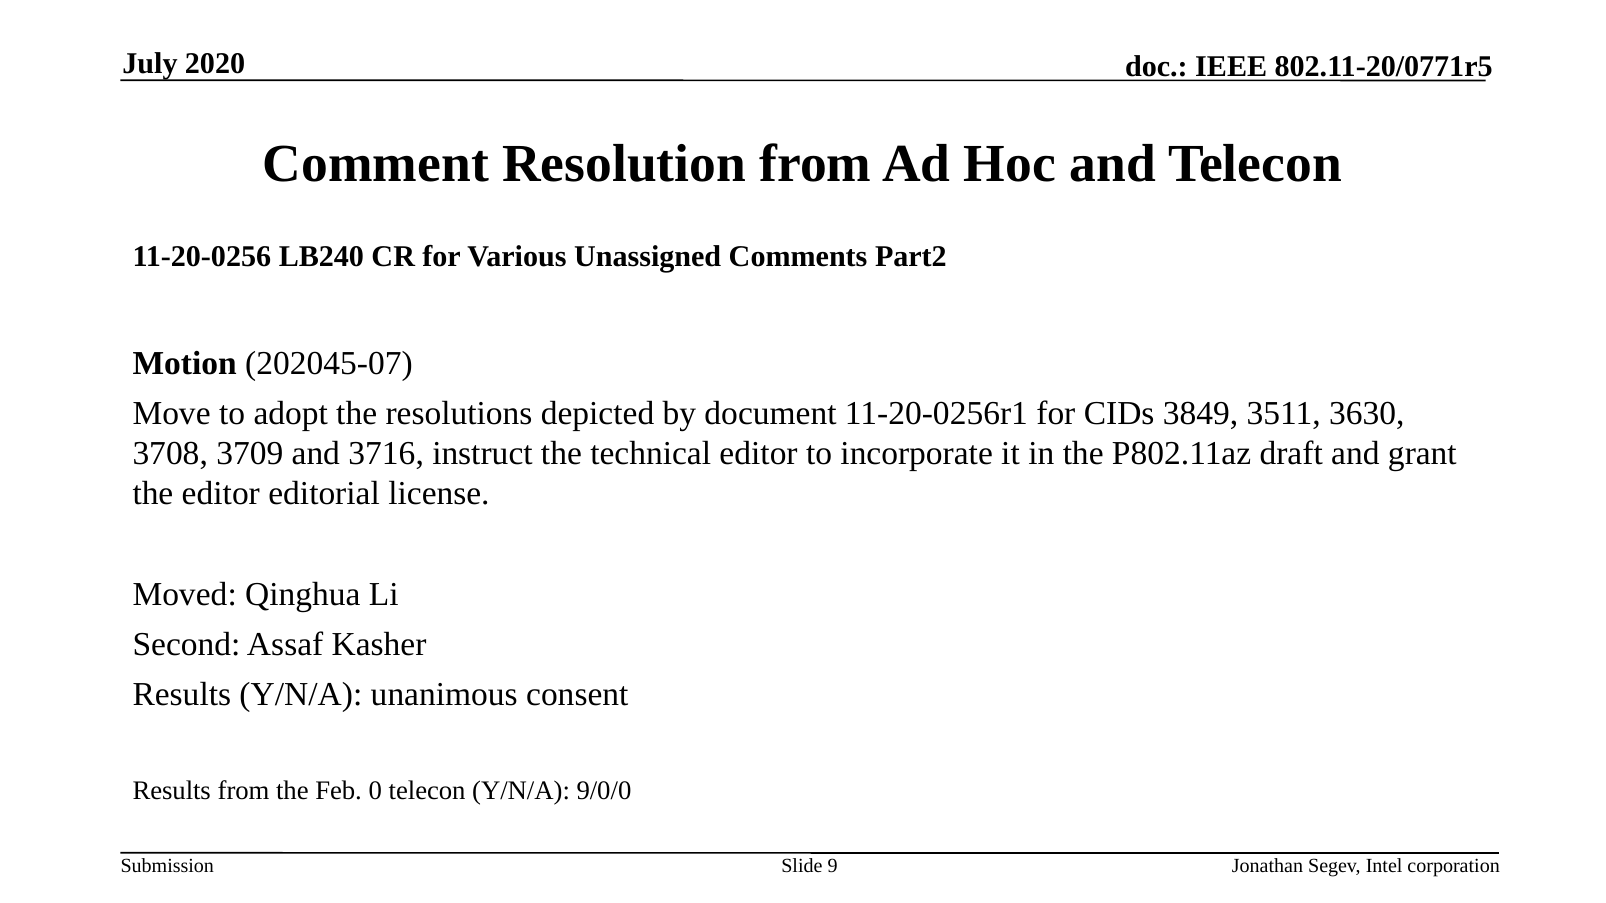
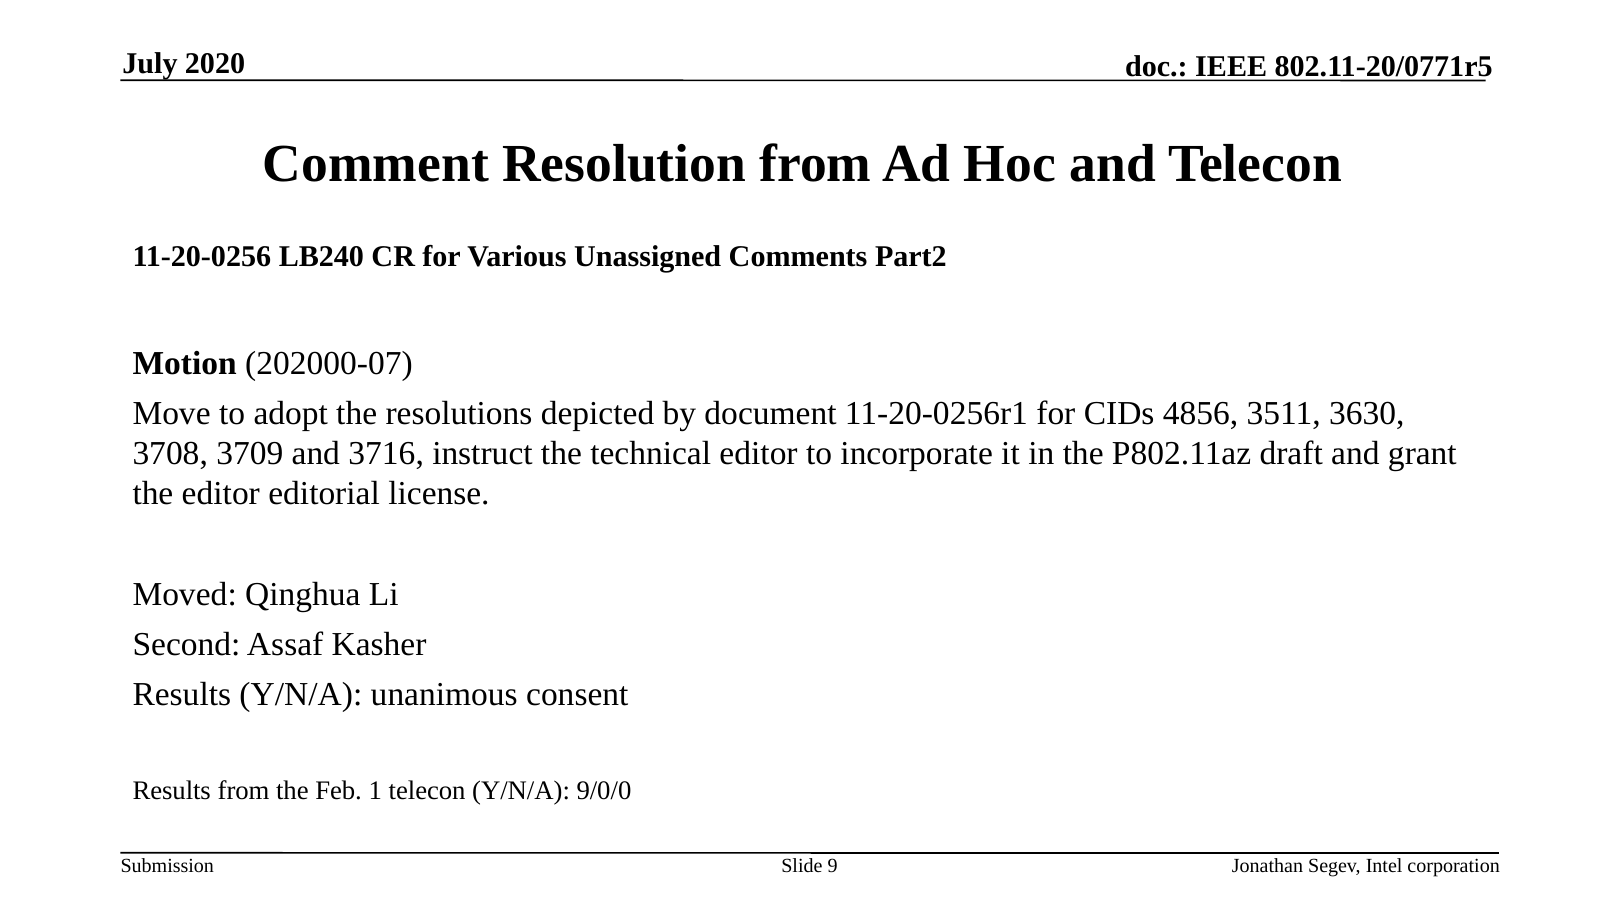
202045-07: 202045-07 -> 202000-07 (329, 364)
3849: 3849 -> 4856 (1201, 414)
0: 0 -> 1 (375, 791)
